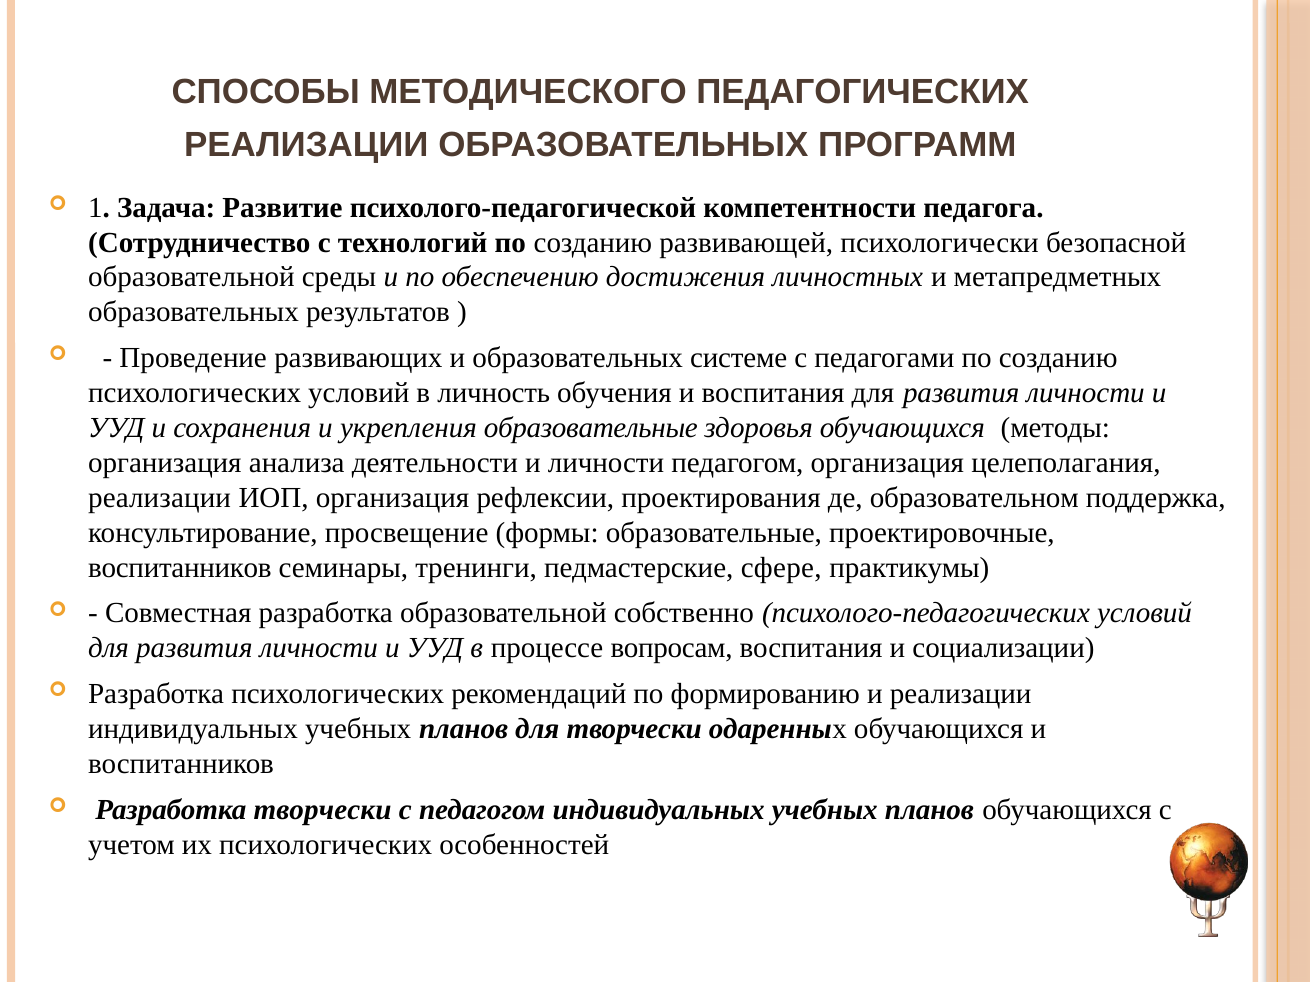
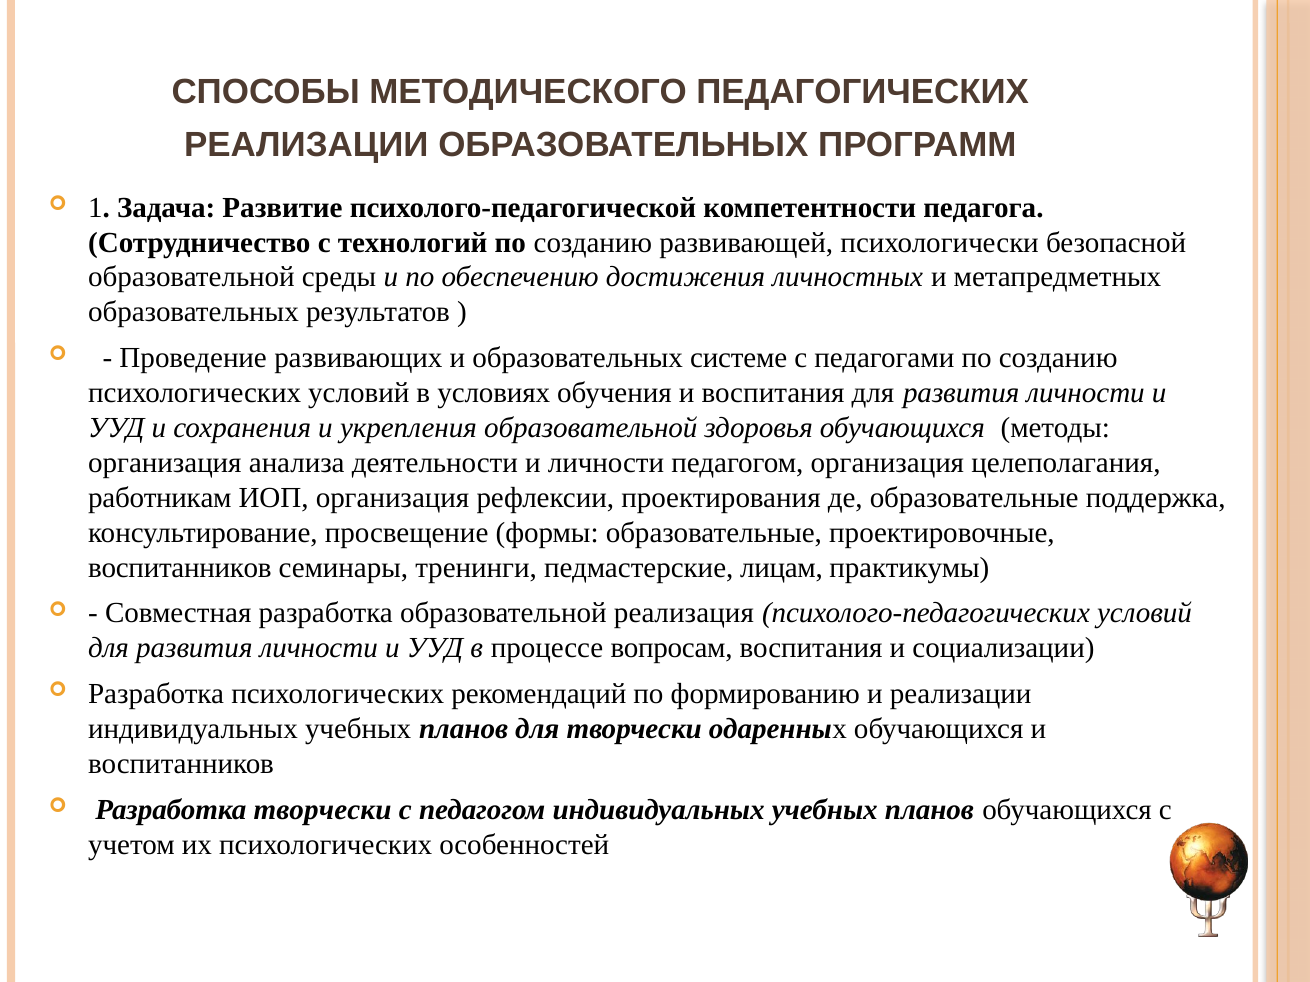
личность: личность -> условиях (494, 393)
укрепления образовательные: образовательные -> образовательной (591, 428)
реализации: реализации -> работникам (160, 498)
де образовательном: образовательном -> образовательные (974, 498)
сфере: сфере -> лицам (781, 568)
собственно: собственно -> реализация (684, 614)
